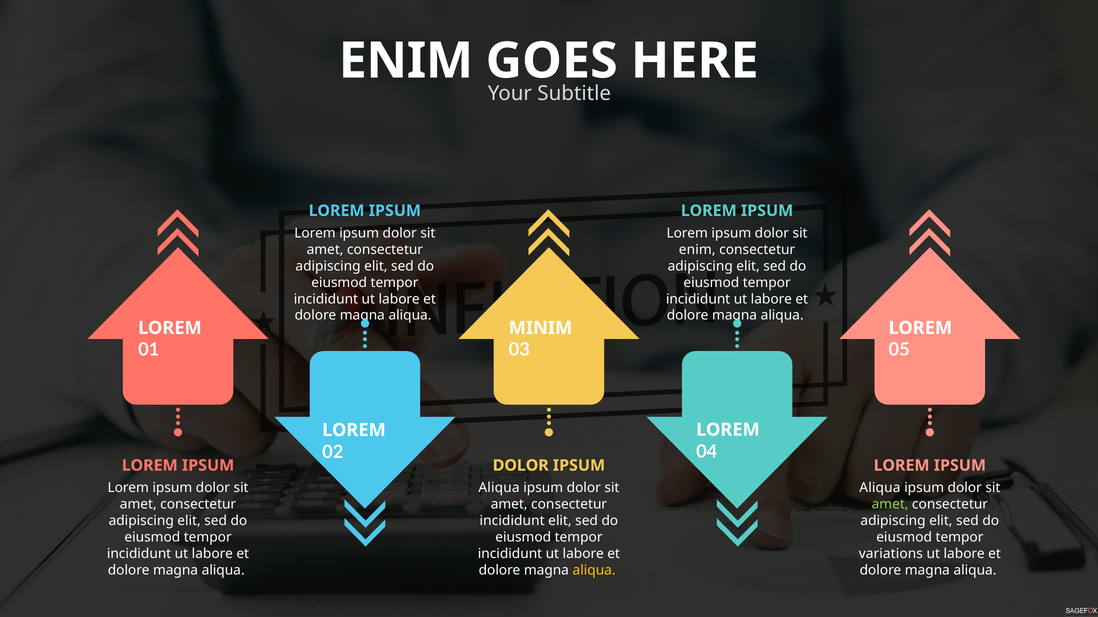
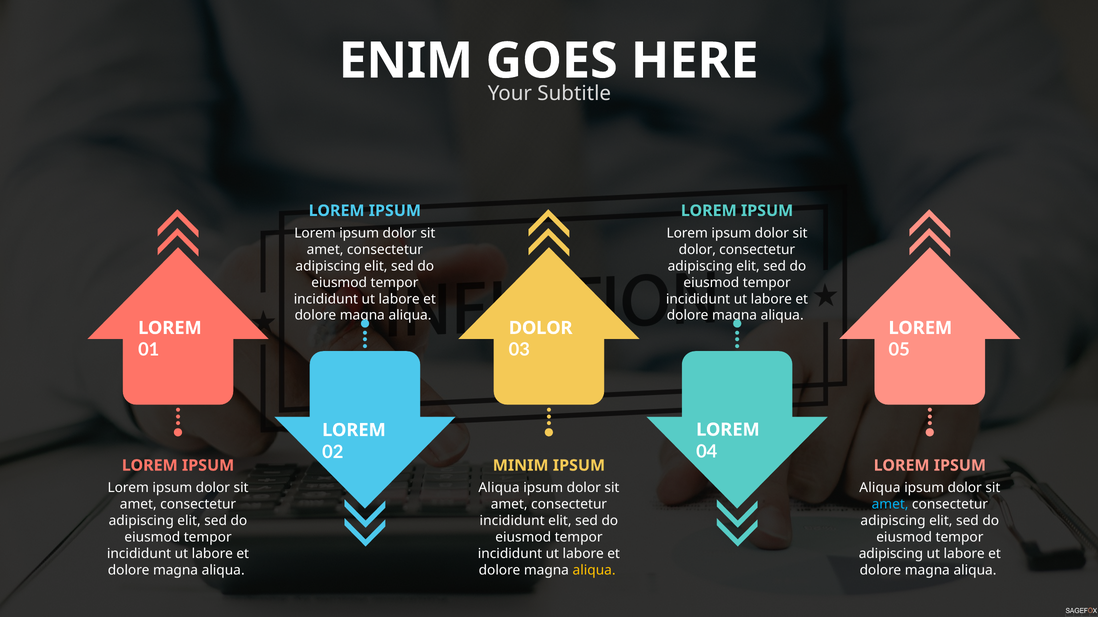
enim: enim -> dolor (697, 250)
MINIM: MINIM -> DOLOR (541, 328)
DOLOR: DOLOR -> MINIM (521, 466)
amet colour: light green -> light blue (890, 505)
variations: variations -> adipiscing (891, 554)
